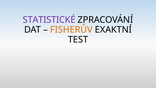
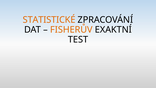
STATISTICKÉ colour: purple -> orange (49, 20)
